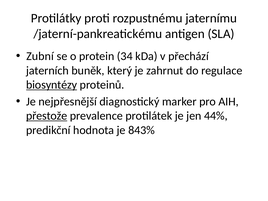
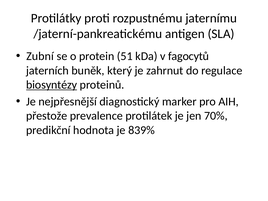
34: 34 -> 51 (125, 56)
přechází: přechází -> fagocytů (189, 56)
přestože underline: present -> none (47, 116)
44%: 44% -> 70% (216, 116)
843%: 843% -> 839% (142, 130)
